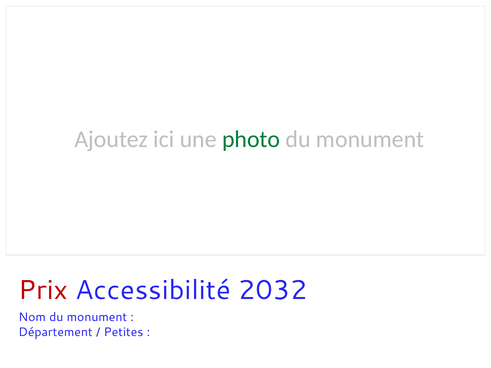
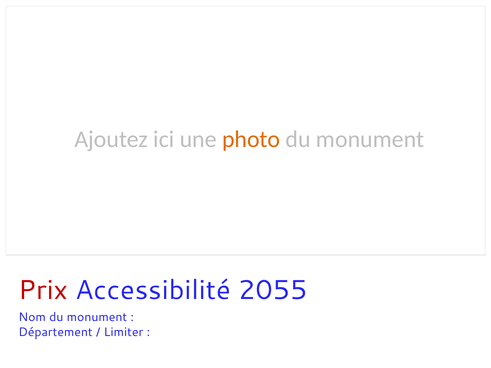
photo colour: green -> orange (251, 140)
2032: 2032 -> 2055 (273, 291)
Petites: Petites -> Limiter (124, 332)
